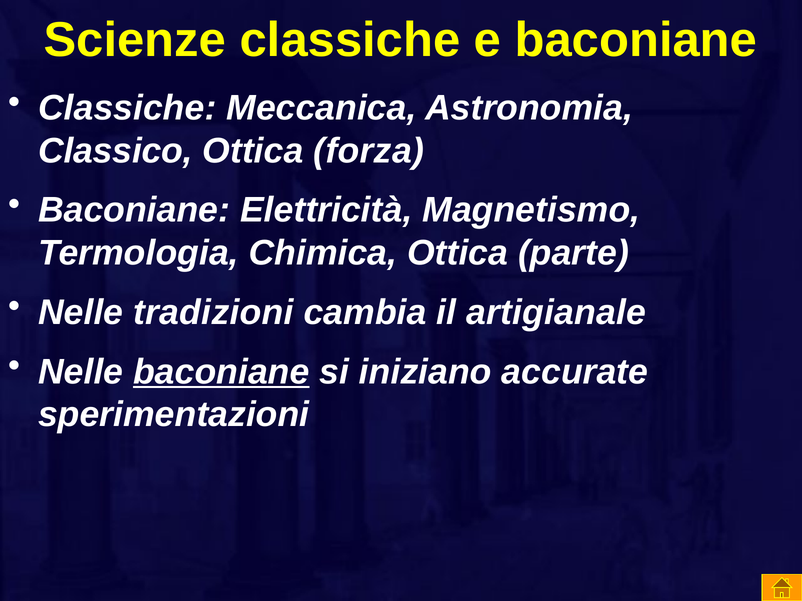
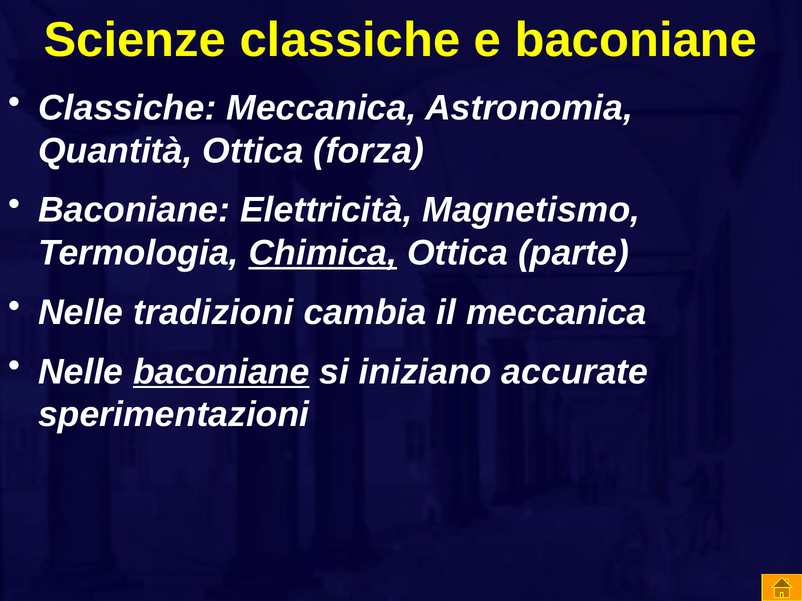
Classico: Classico -> Quantità (115, 151)
Chimica underline: none -> present (323, 253)
il artigianale: artigianale -> meccanica (556, 313)
